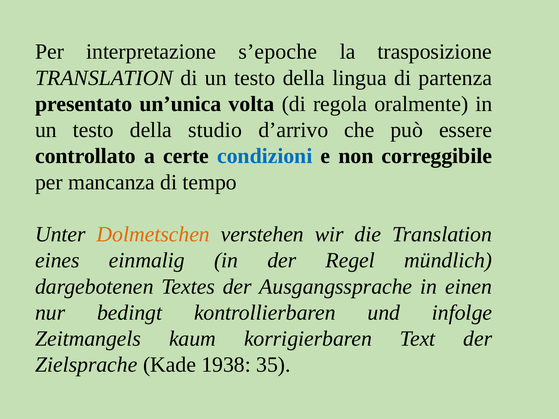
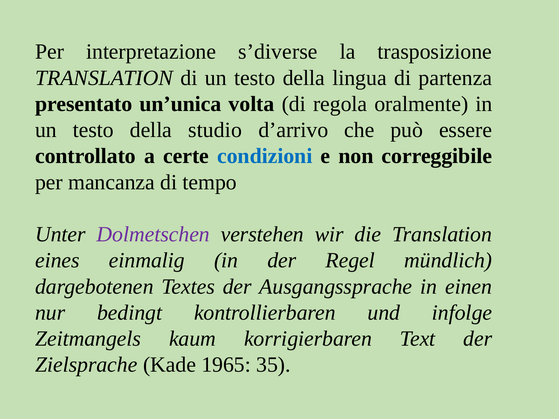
s’epoche: s’epoche -> s’diverse (278, 52)
Dolmetschen colour: orange -> purple (153, 235)
1938: 1938 -> 1965 (226, 365)
